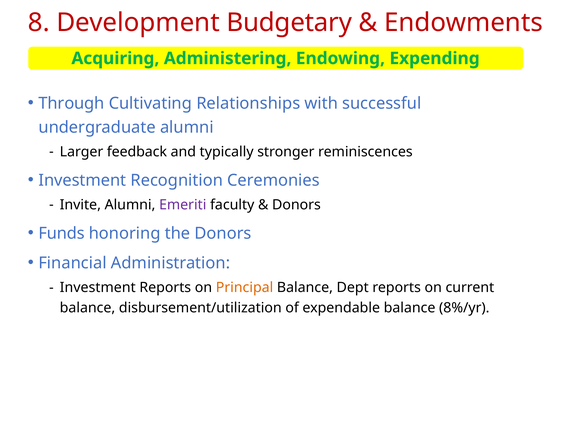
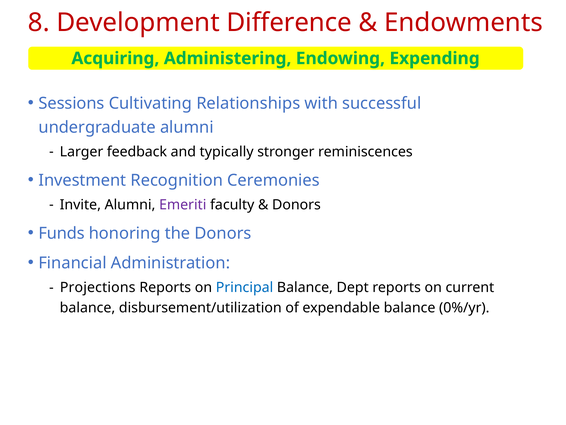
Budgetary: Budgetary -> Difference (289, 22)
Through: Through -> Sessions (71, 103)
Investment: Investment -> Projections (98, 287)
Principal colour: orange -> blue (245, 287)
8%/yr: 8%/yr -> 0%/yr (464, 308)
